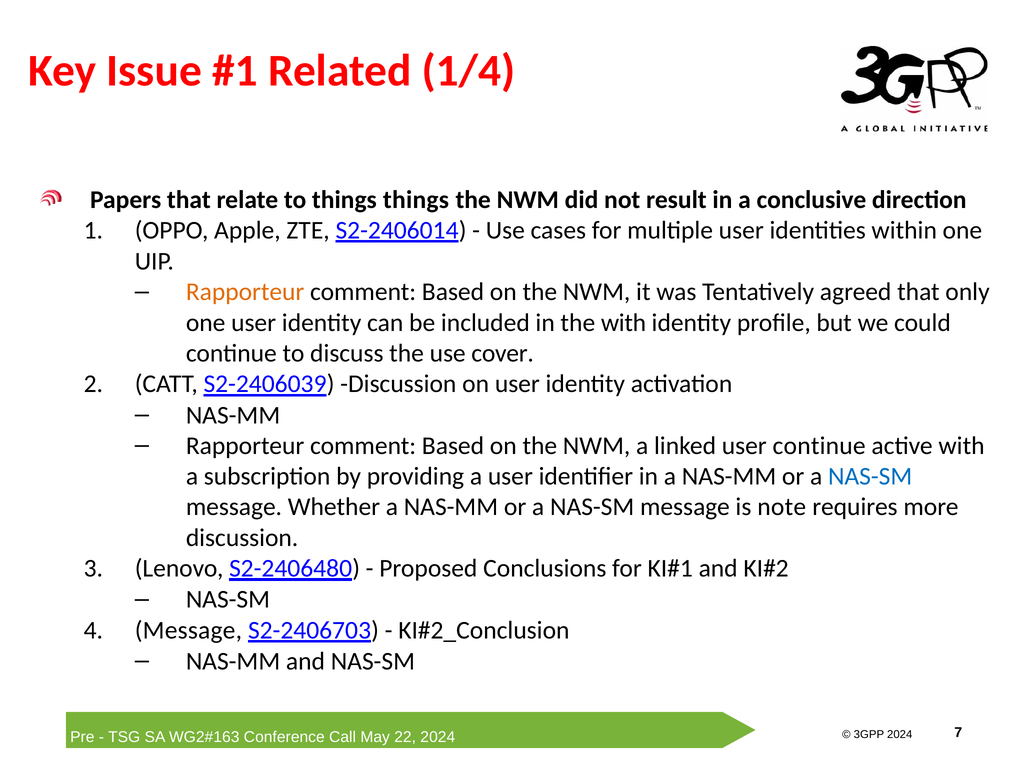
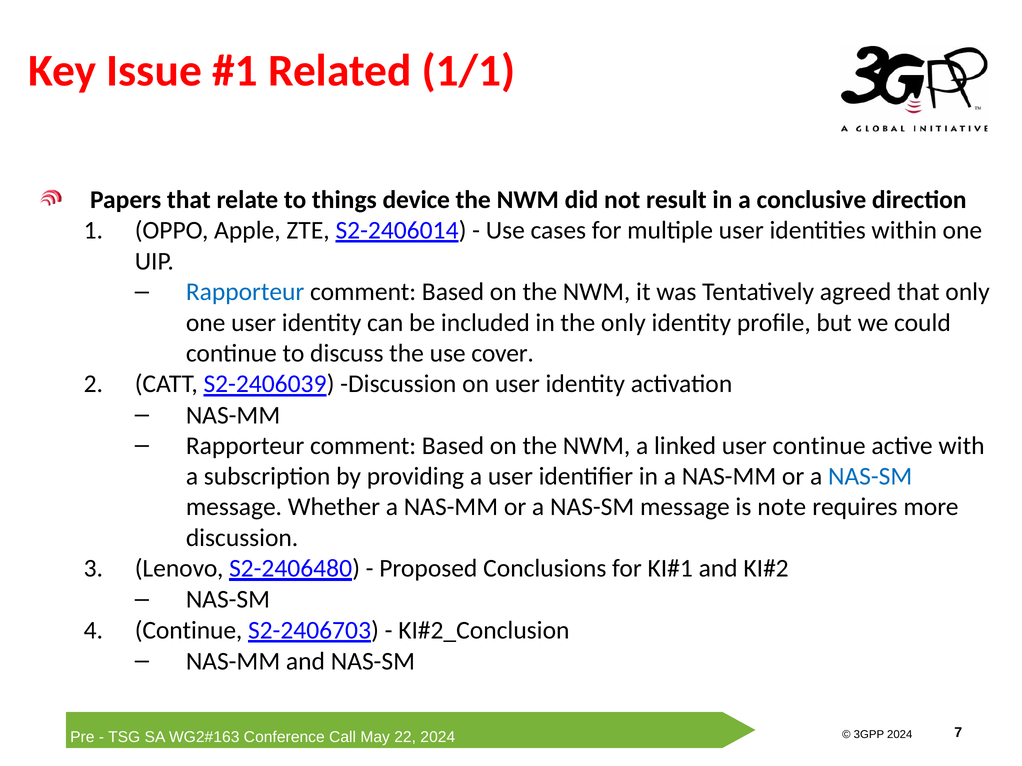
1/4: 1/4 -> 1/1 (469, 71)
things things: things -> device (416, 200)
Rapporteur colour: orange -> blue (245, 292)
the with: with -> only (623, 323)
Message: Message -> Continue (189, 631)
